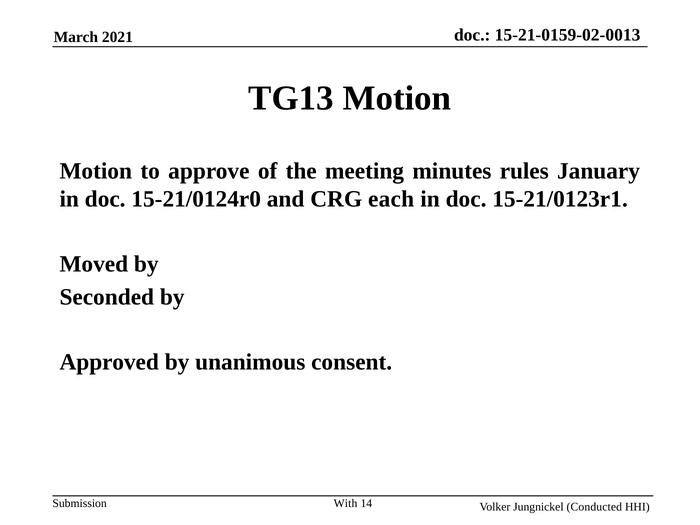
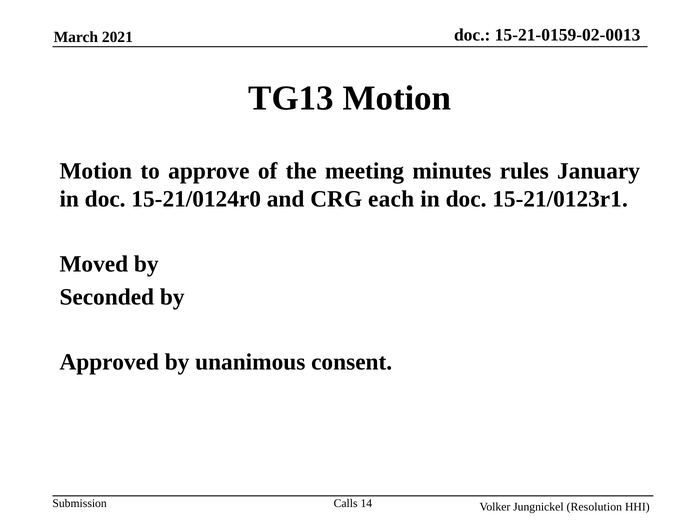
With: With -> Calls (346, 504)
Conducted: Conducted -> Resolution (594, 507)
